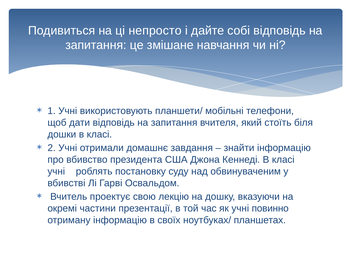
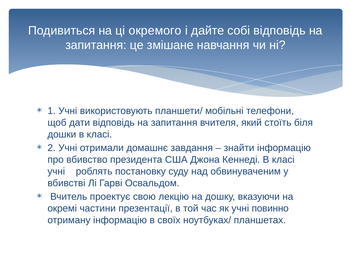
непросто: непросто -> окремого (155, 31)
